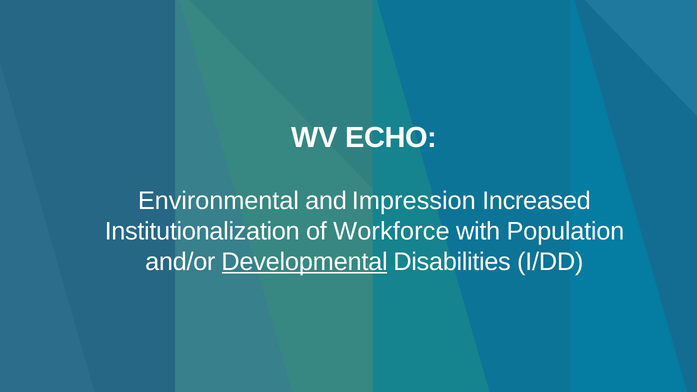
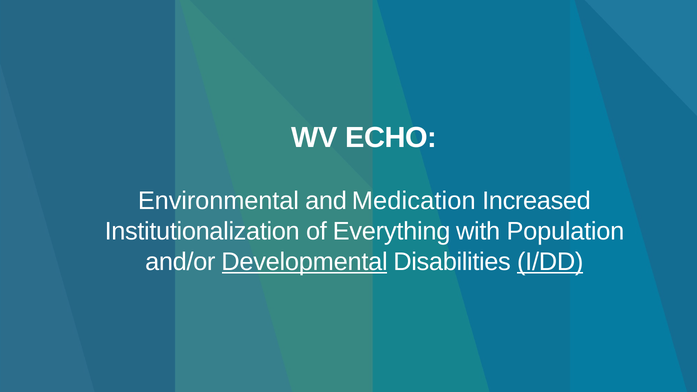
Impression: Impression -> Medication (414, 201)
Workforce: Workforce -> Everything (392, 231)
I/DD underline: none -> present (550, 262)
